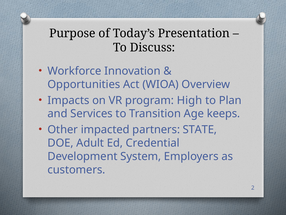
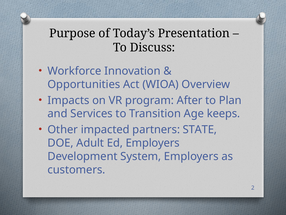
High: High -> After (190, 100)
Ed Credential: Credential -> Employers (153, 143)
